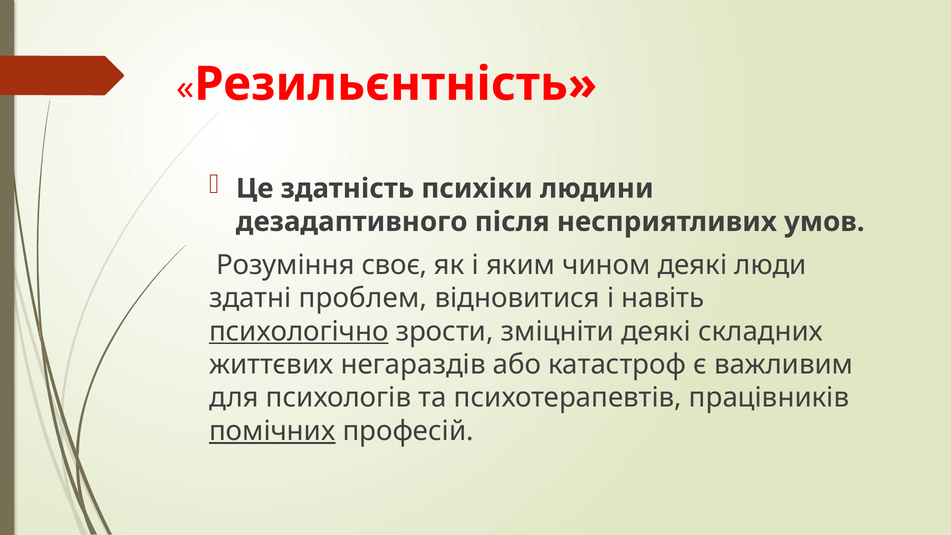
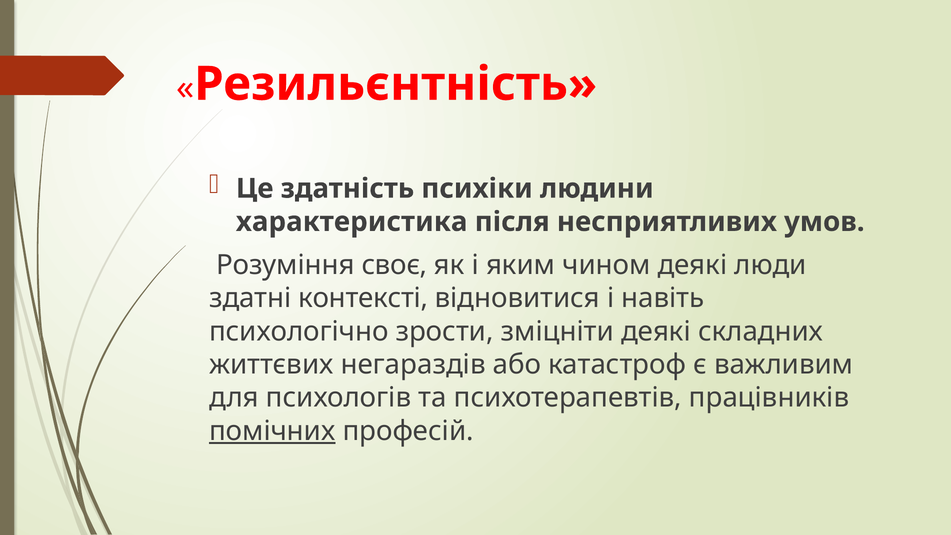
дезадаптивного: дезадаптивного -> характеристика (352, 222)
проблем: проблем -> контексті (363, 298)
психологічно underline: present -> none (299, 331)
